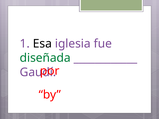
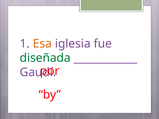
Esa colour: black -> orange (42, 44)
